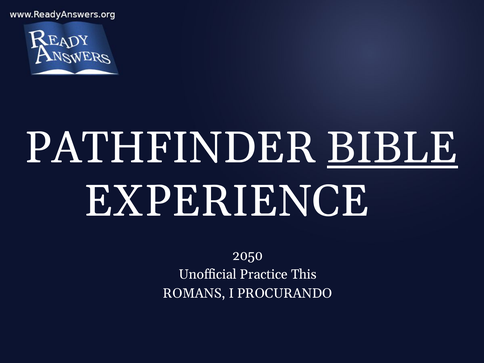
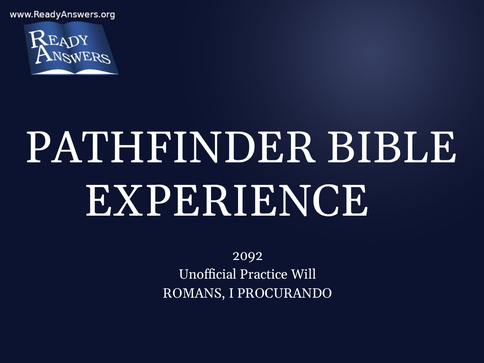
BIBLE underline: present -> none (392, 148)
2050: 2050 -> 2092 (248, 256)
This: This -> Will (304, 275)
